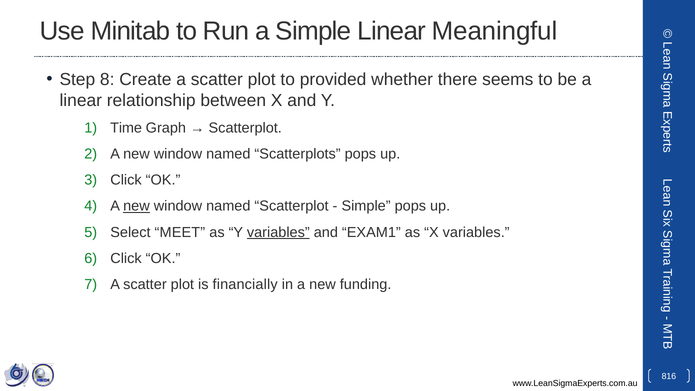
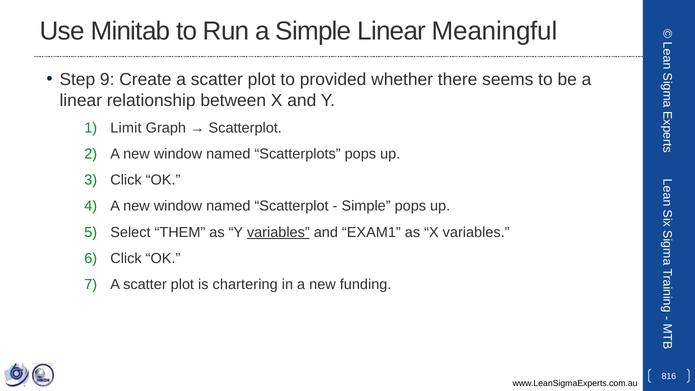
8: 8 -> 9 (107, 79)
Time: Time -> Limit (126, 128)
new underline: present -> none (136, 206)
MEET: MEET -> THEM (180, 232)
financially: financially -> chartering (245, 284)
